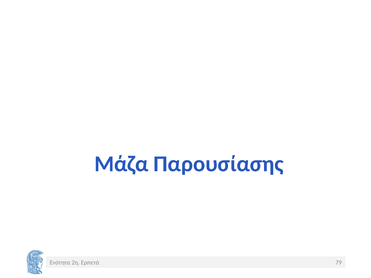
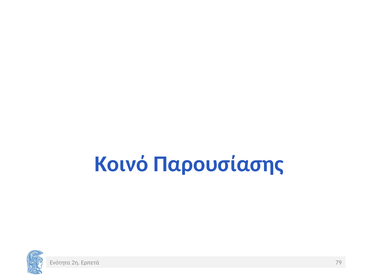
Μάζα: Μάζα -> Κοινό (121, 164)
